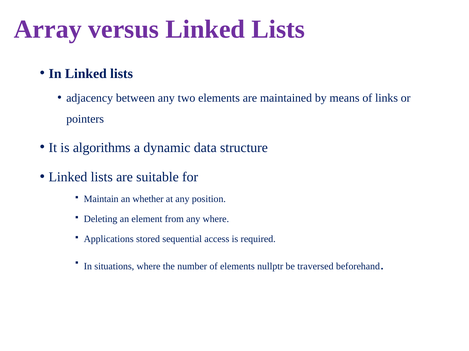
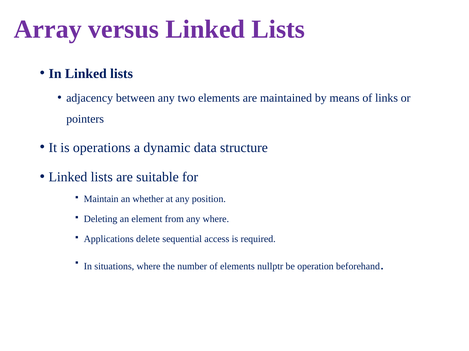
algorithms: algorithms -> operations (102, 148)
stored: stored -> delete (148, 239)
traversed: traversed -> operation (315, 267)
